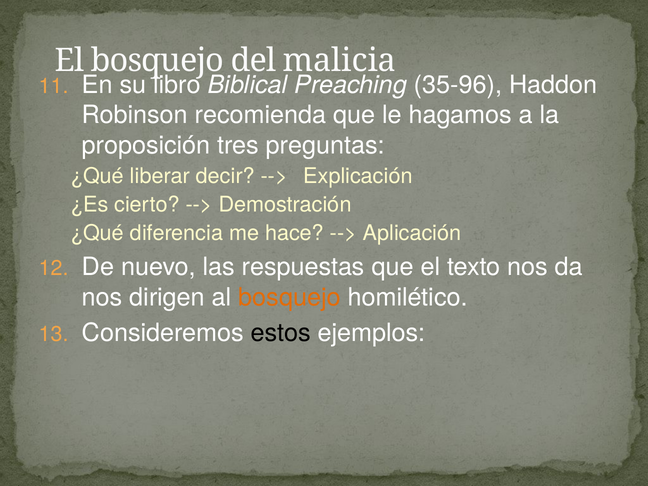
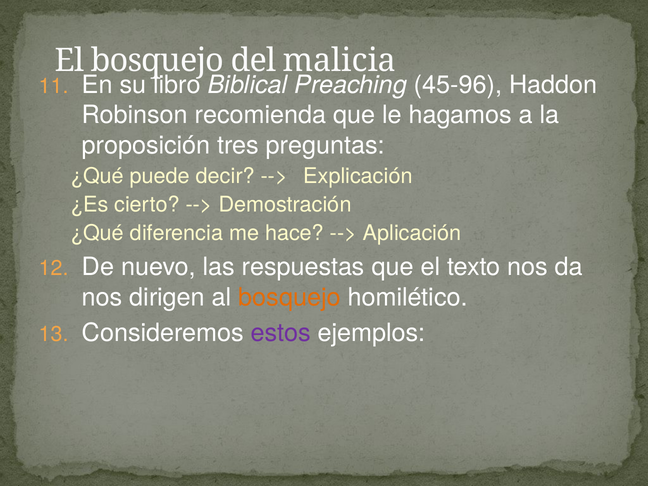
35-96: 35-96 -> 45-96 (458, 85)
liberar: liberar -> puede (160, 176)
estos colour: black -> purple (281, 333)
